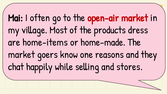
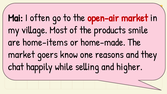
dress: dress -> smile (138, 30)
stores: stores -> higher (129, 67)
